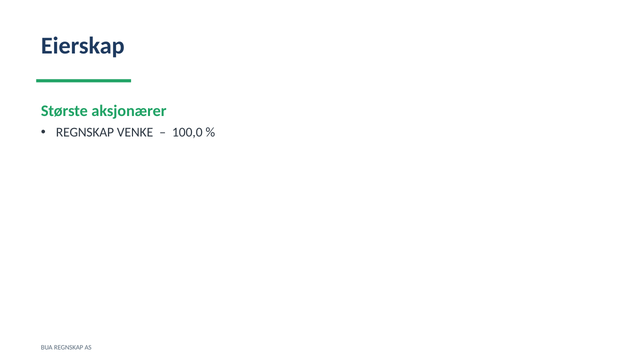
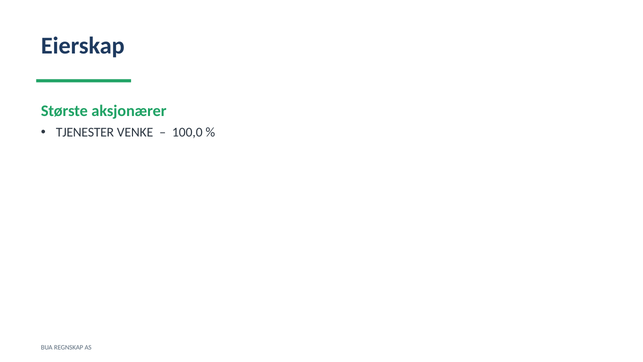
REGNSKAP: REGNSKAP -> TJENESTER (85, 132)
